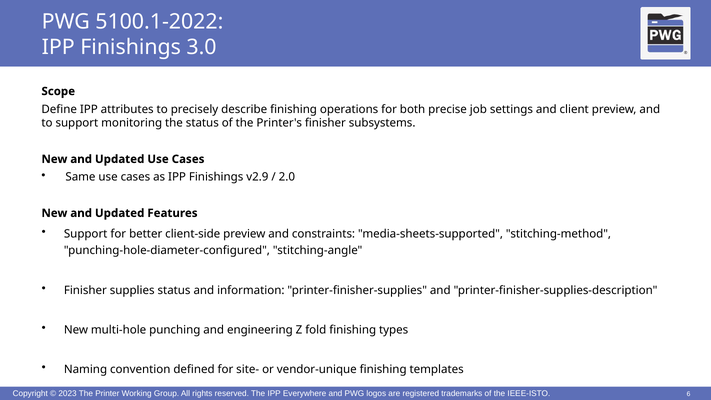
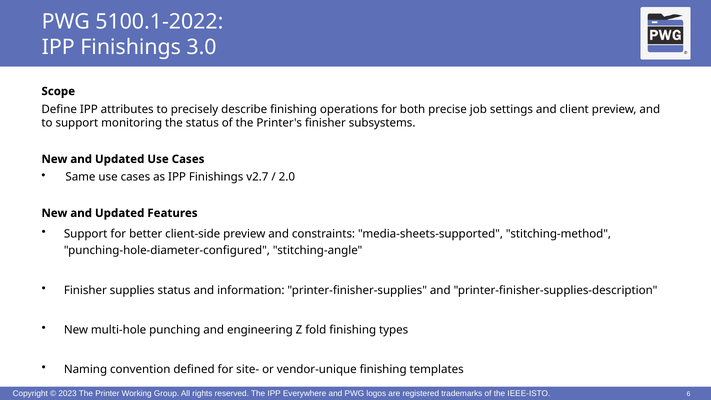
v2.9: v2.9 -> v2.7 (257, 177)
